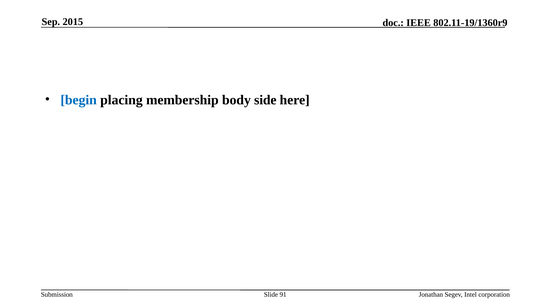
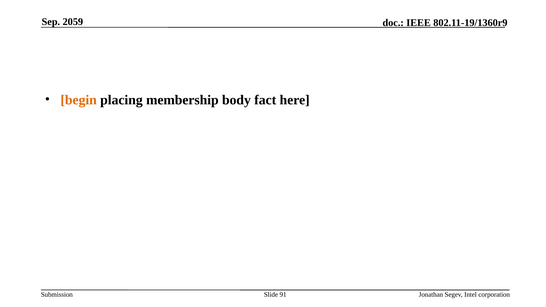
2015: 2015 -> 2059 (73, 22)
begin colour: blue -> orange (79, 100)
side: side -> fact (265, 100)
